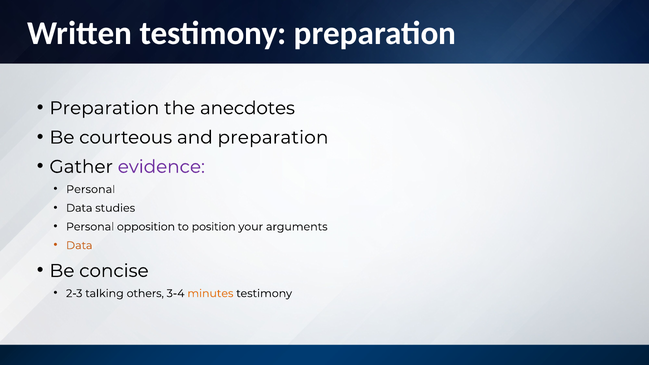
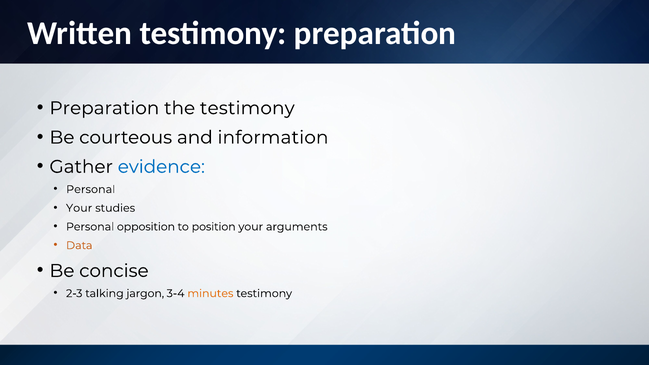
the anecdotes: anecdotes -> testimony (247, 108)
and preparation: preparation -> information (273, 137)
evidence colour: purple -> blue (161, 167)
Data: Data -> Your (79, 208)
others: others -> jargon (145, 293)
